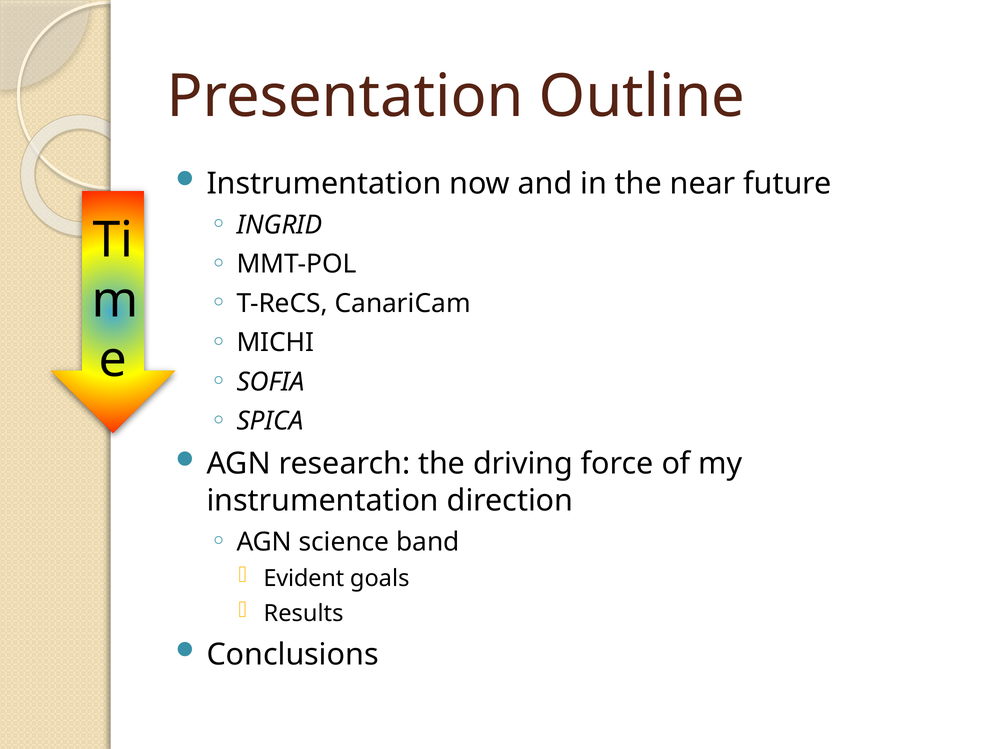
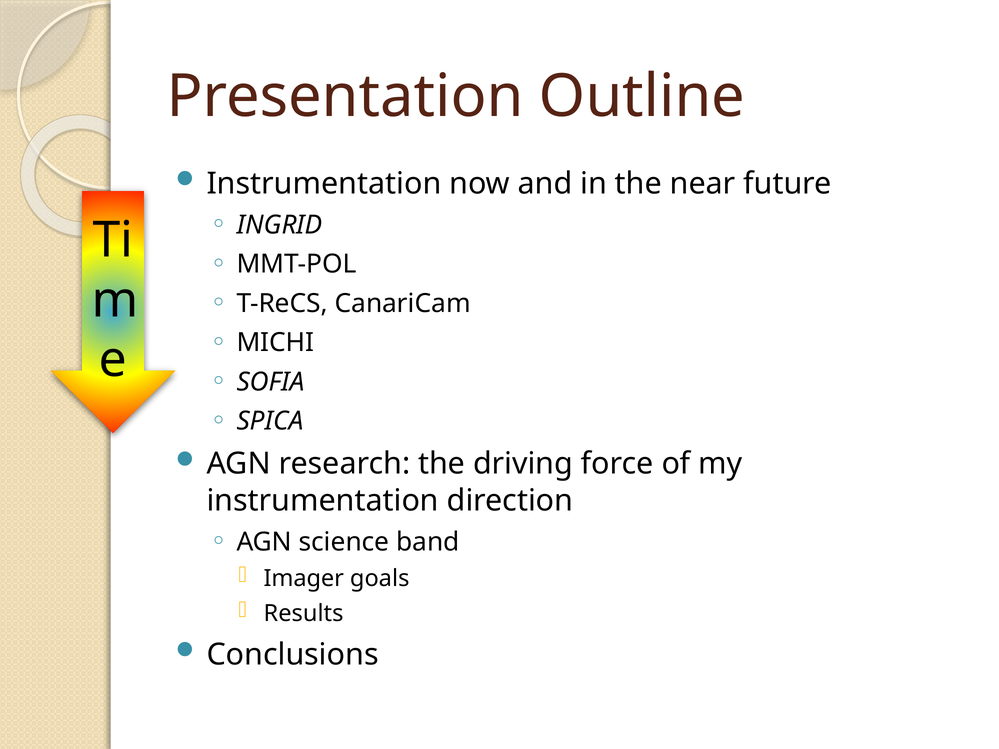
Evident: Evident -> Imager (304, 579)
